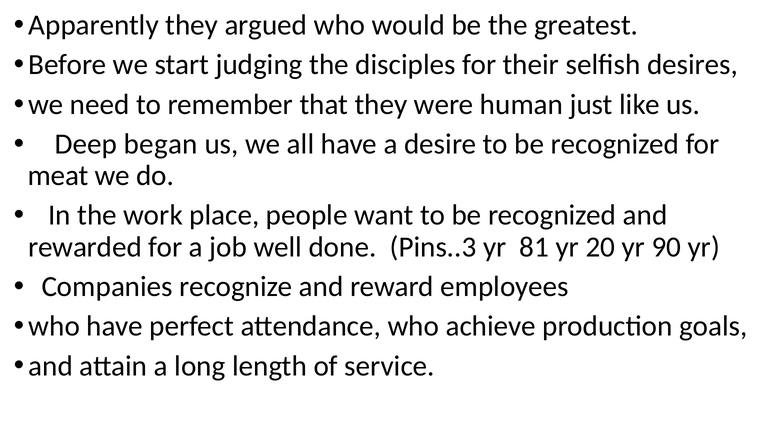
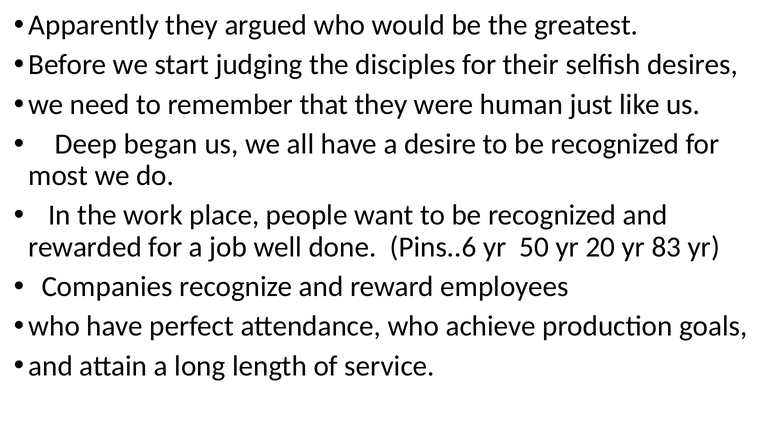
meat: meat -> most (58, 176)
Pins..3: Pins..3 -> Pins..6 (433, 247)
81: 81 -> 50 (534, 247)
90: 90 -> 83 (666, 247)
